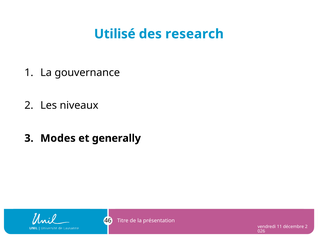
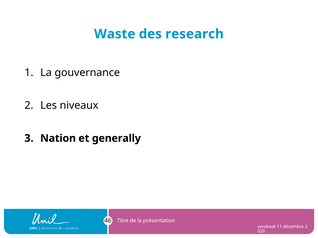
Utilisé: Utilisé -> Waste (115, 34)
Modes: Modes -> Nation (58, 139)
